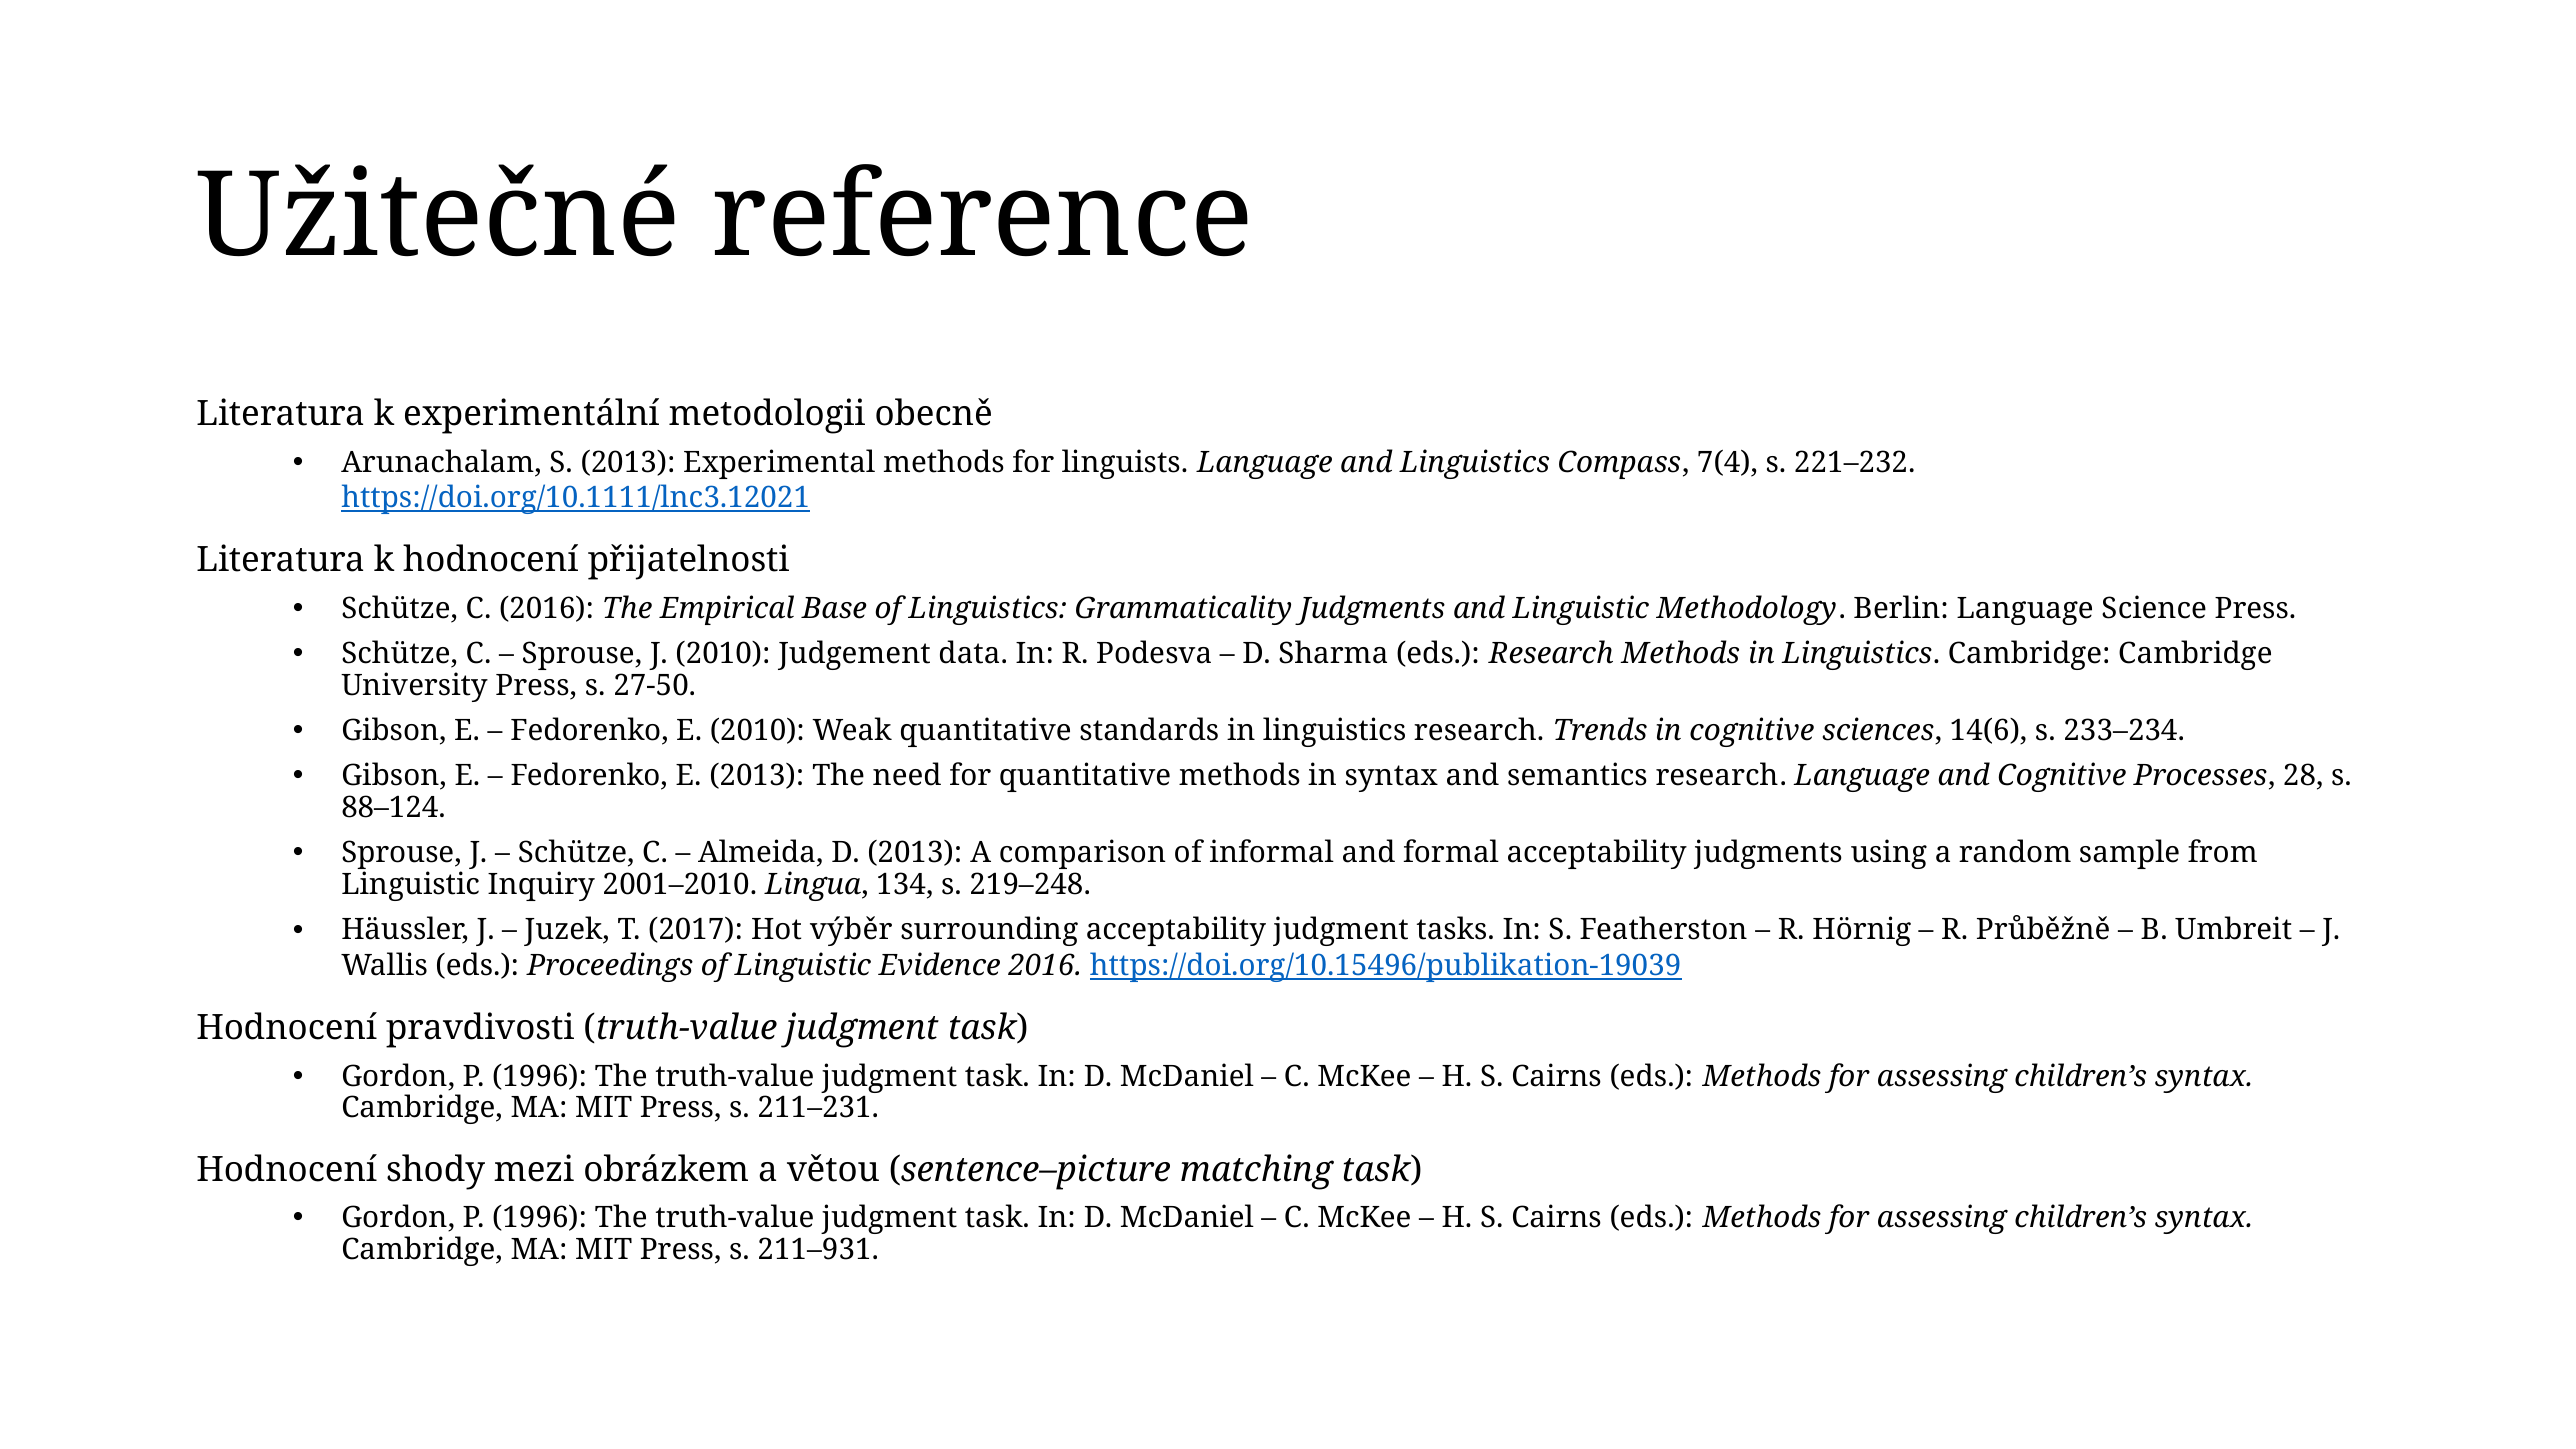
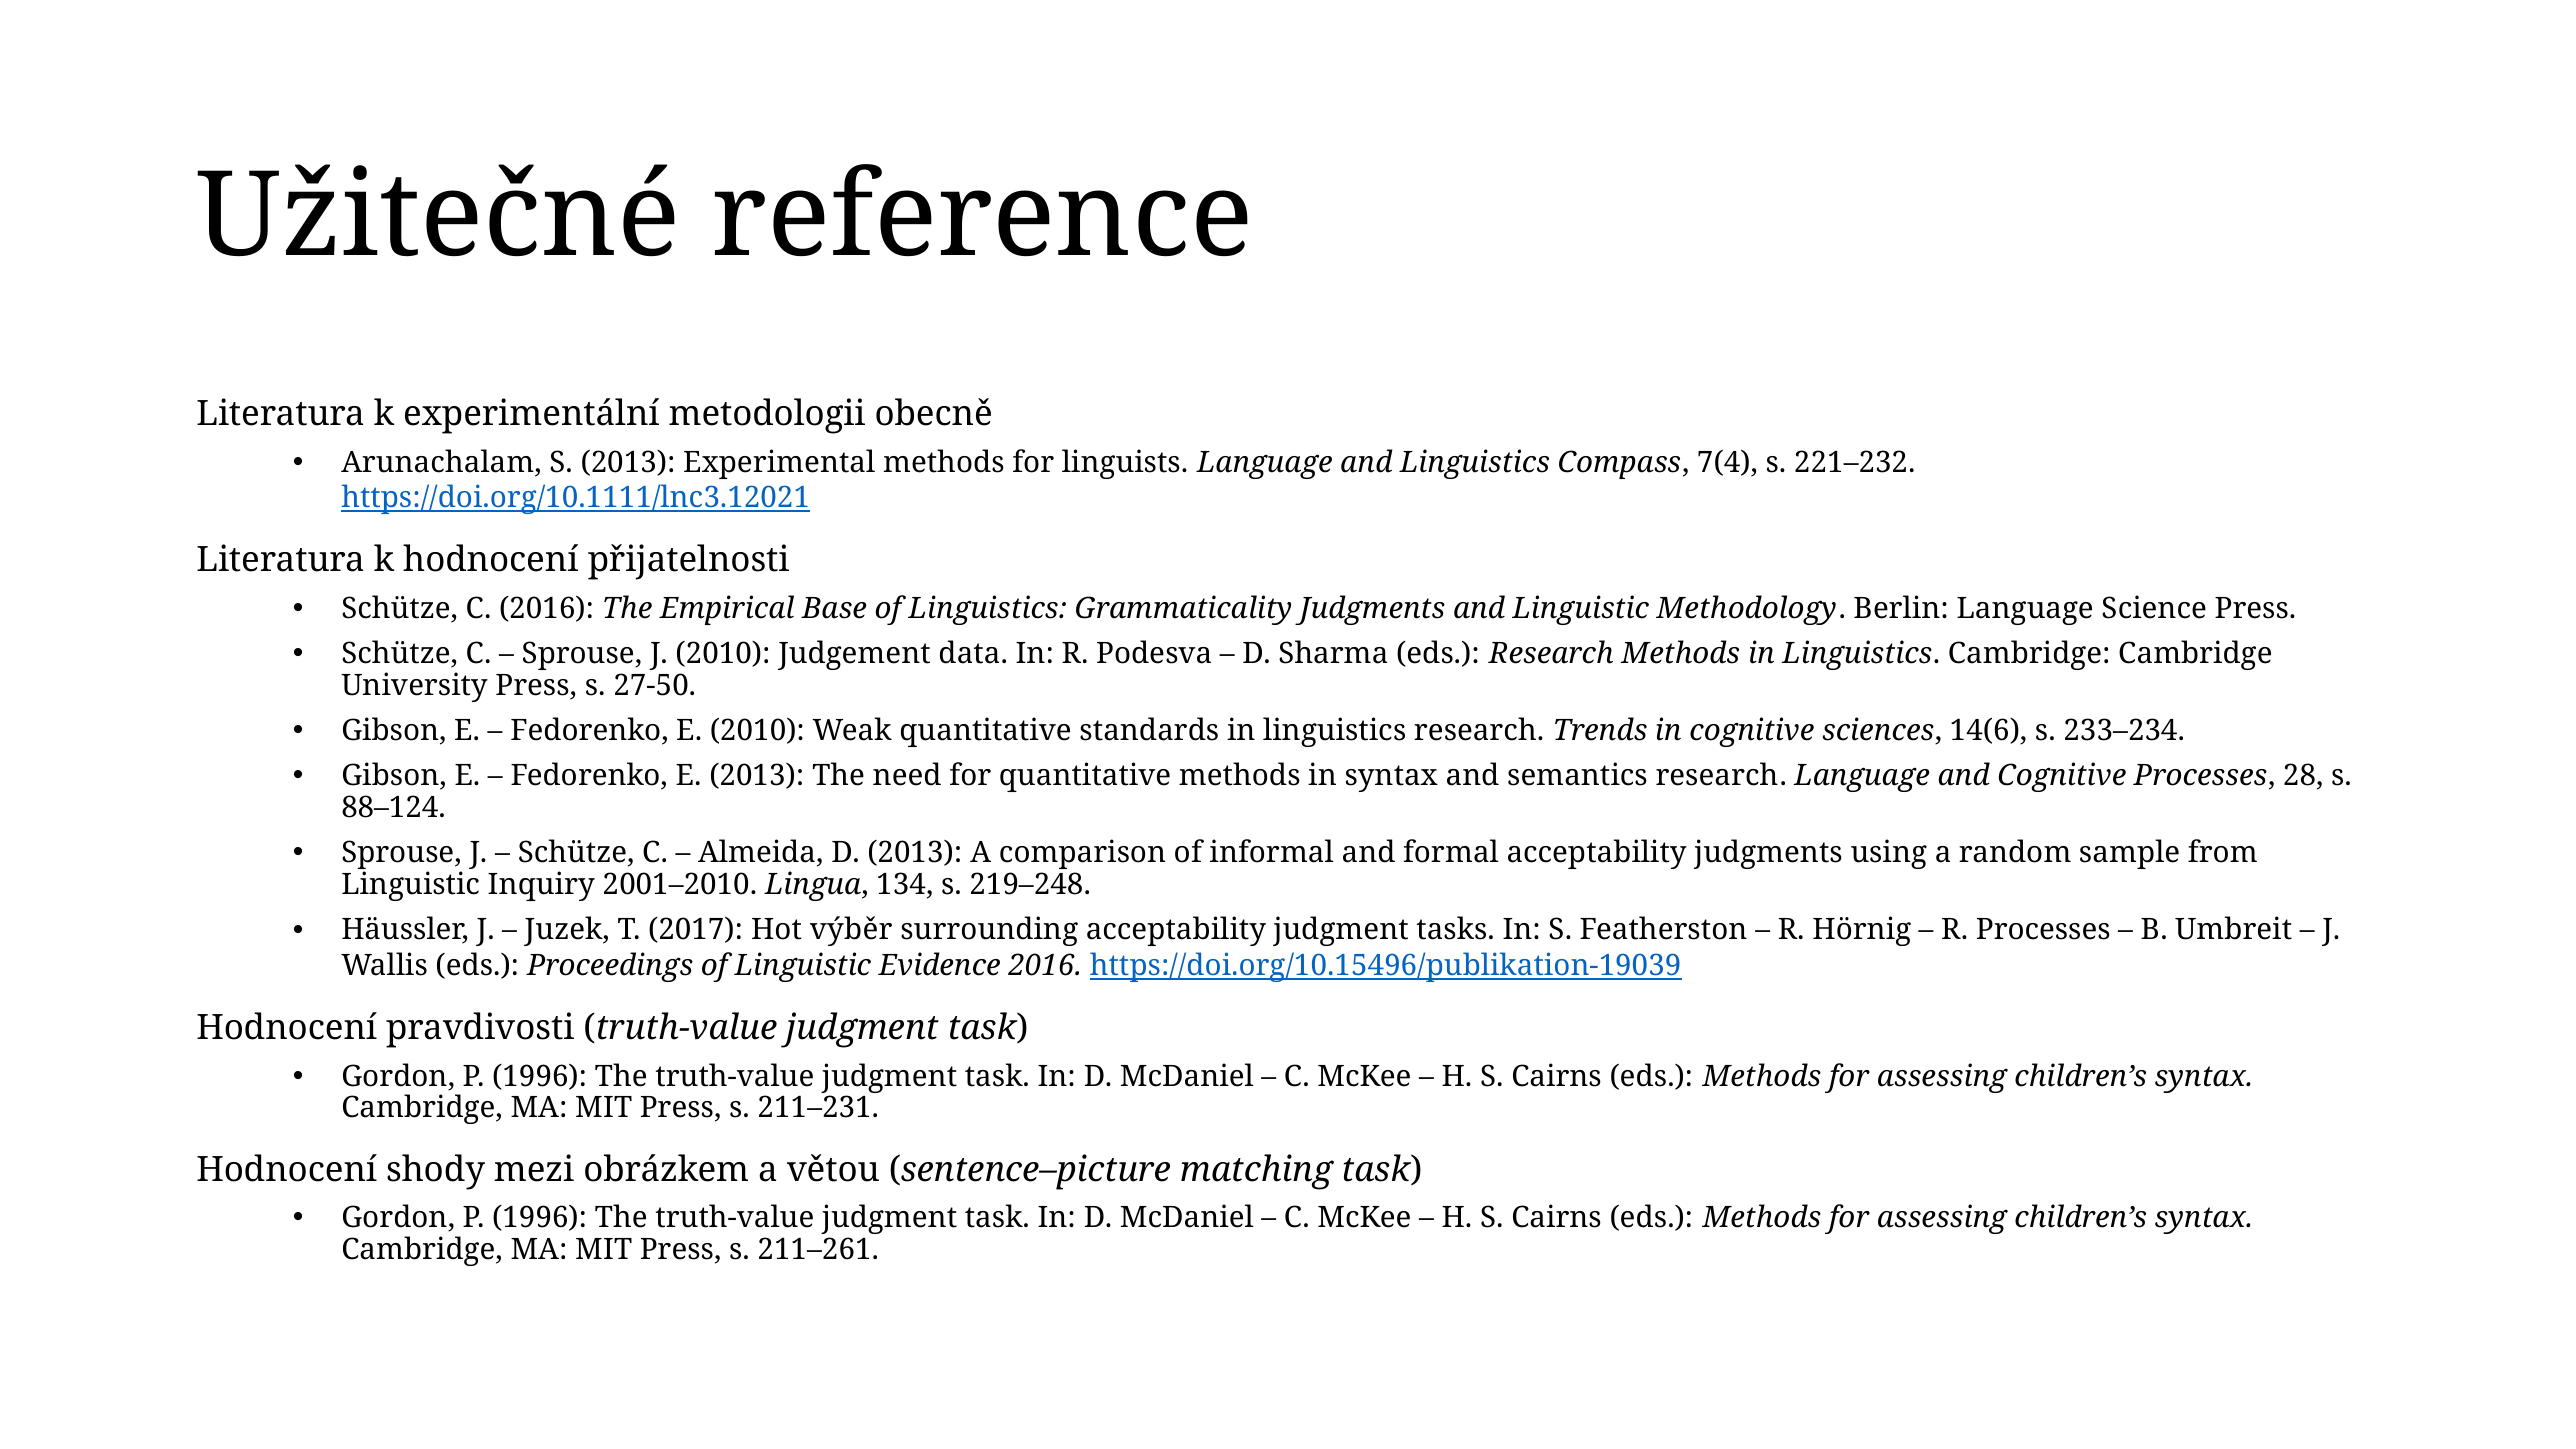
R Průběžně: Průběžně -> Processes (2043, 930)
211–931: 211–931 -> 211–261 (818, 1250)
